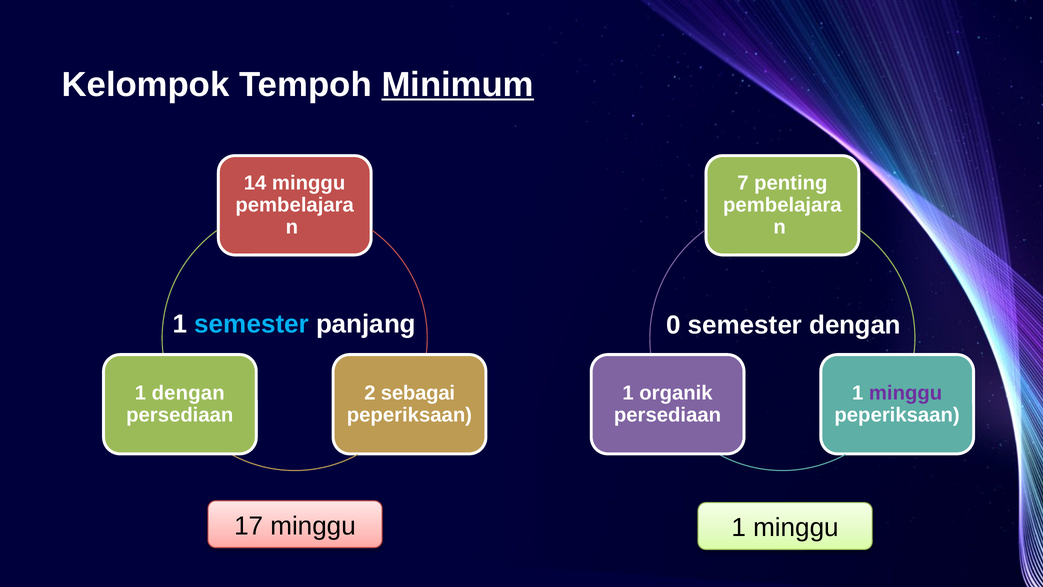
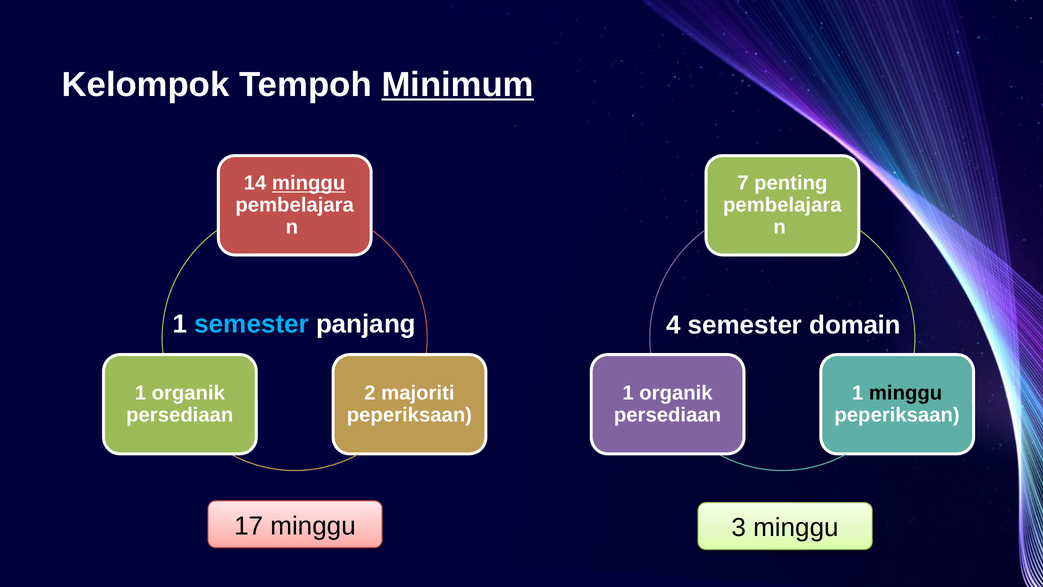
minggu underline: none -> present (309, 183)
0: 0 -> 4 (673, 325)
semester dengan: dengan -> domain (855, 325)
dengan: dengan -> organik (188, 393)
sebagai: sebagai -> majoriti (418, 393)
minggu colour: purple -> black (906, 393)
minggu 1: 1 -> 3 (739, 528)
